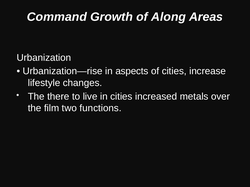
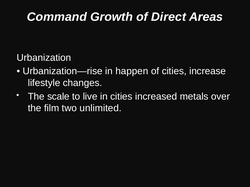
Along: Along -> Direct (169, 17)
aspects: aspects -> happen (132, 71)
there: there -> scale (58, 97)
functions: functions -> unlimited (101, 108)
